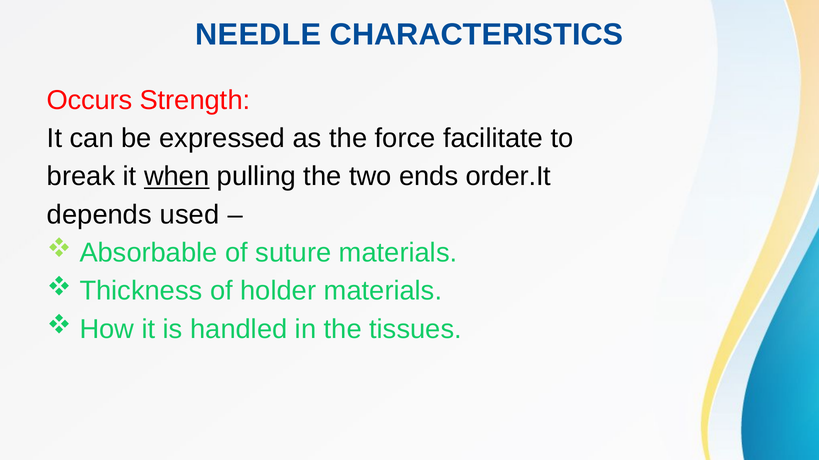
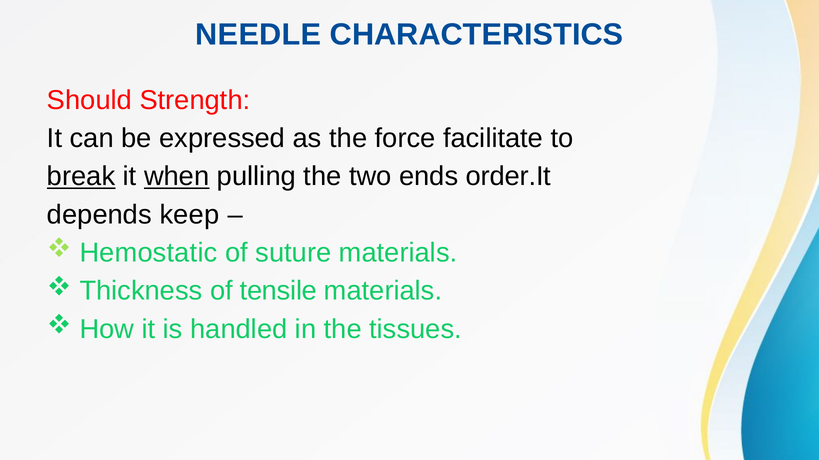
Occurs: Occurs -> Should (89, 100)
break underline: none -> present (81, 177)
used: used -> keep (190, 215)
Absorbable: Absorbable -> Hemostatic (148, 253)
holder: holder -> tensile (278, 291)
